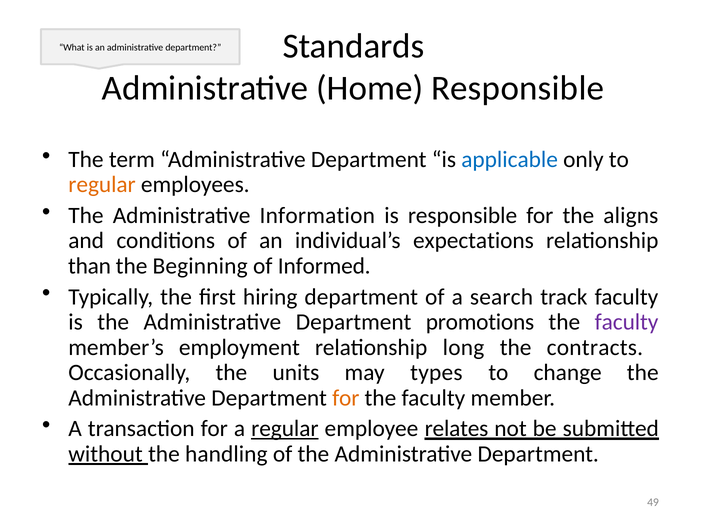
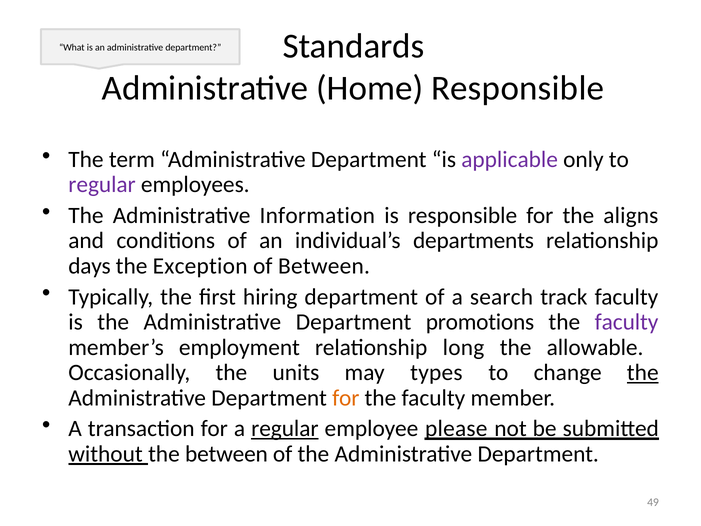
applicable colour: blue -> purple (510, 159)
regular colour: orange -> purple (102, 185)
expectations: expectations -> departments (473, 241)
than: than -> days (89, 266)
Beginning: Beginning -> Exception (200, 266)
of Informed: Informed -> Between (324, 266)
contracts: contracts -> allowable (595, 347)
the underline: none -> present (643, 372)
relates: relates -> please (456, 428)
the handling: handling -> between (226, 454)
